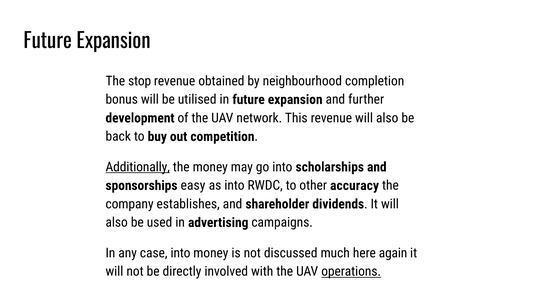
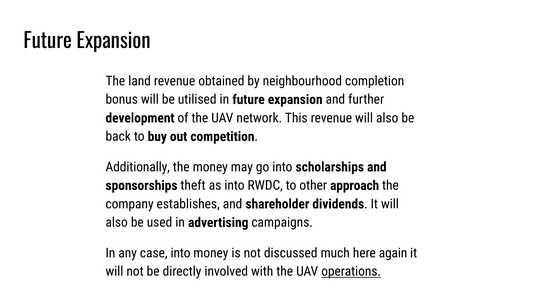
stop: stop -> land (140, 81)
Additionally underline: present -> none (138, 167)
easy: easy -> theft (193, 185)
accuracy: accuracy -> approach (355, 185)
